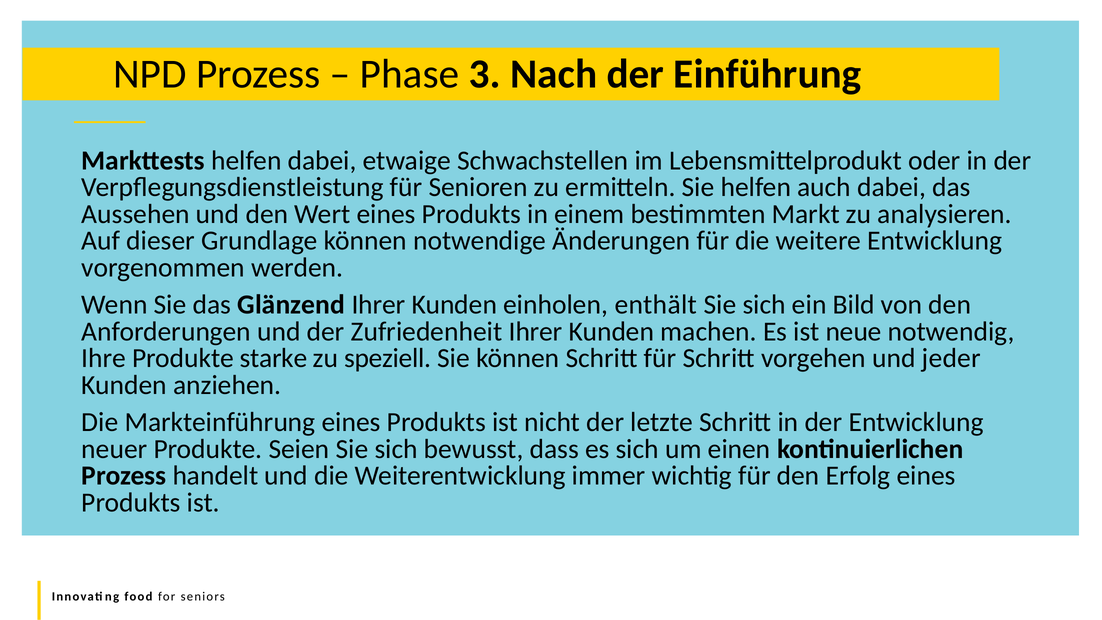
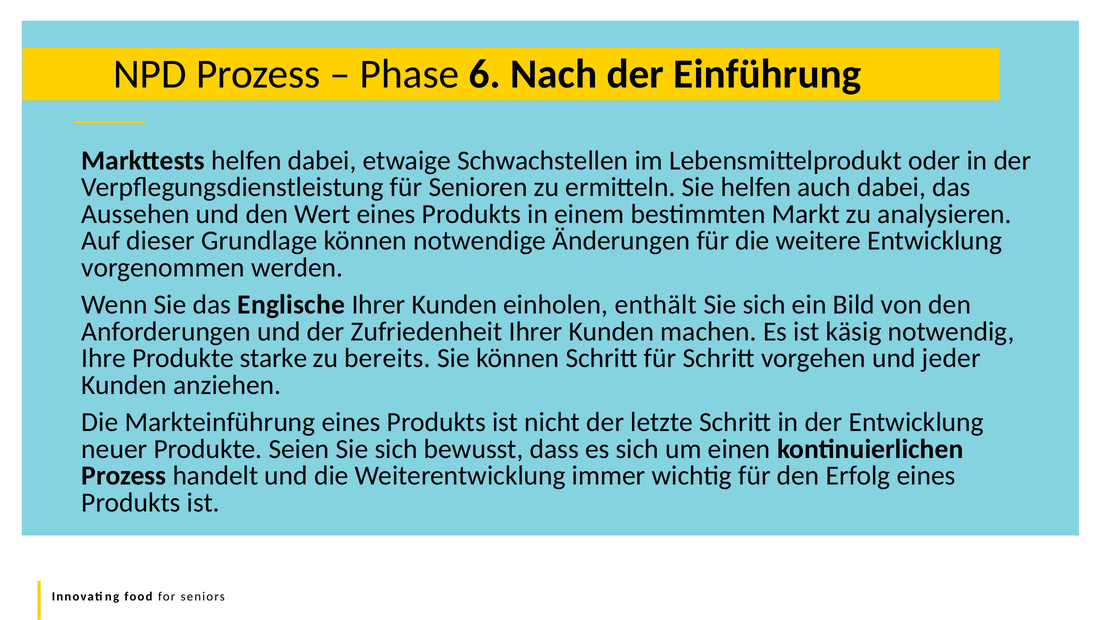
3: 3 -> 6 (485, 74)
Glänzend: Glänzend -> Englische (291, 305)
neue: neue -> käsig (854, 331)
speziell: speziell -> bereits (388, 358)
